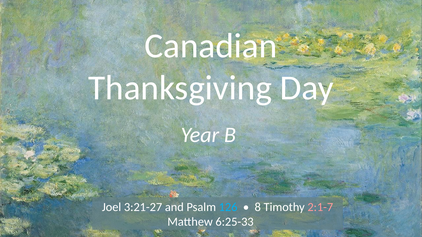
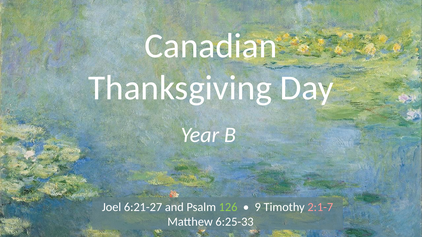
3:21-27: 3:21-27 -> 6:21-27 (143, 207)
126 colour: light blue -> light green (228, 207)
8: 8 -> 9 (258, 207)
